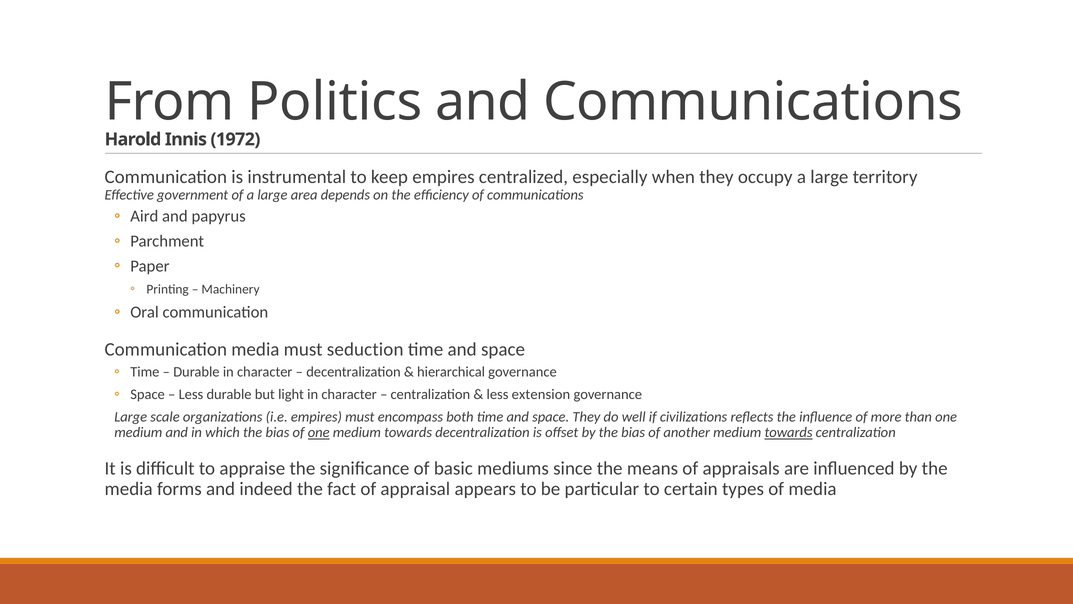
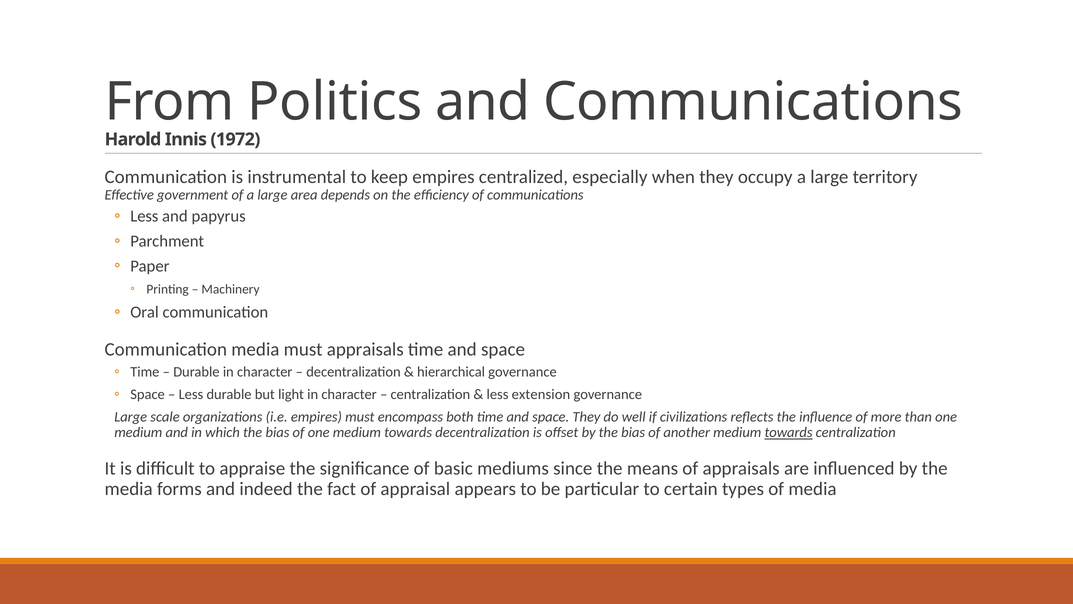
Aird: Aird -> Less (144, 216)
must seduction: seduction -> appraisals (365, 349)
one underline: present -> none (319, 432)
